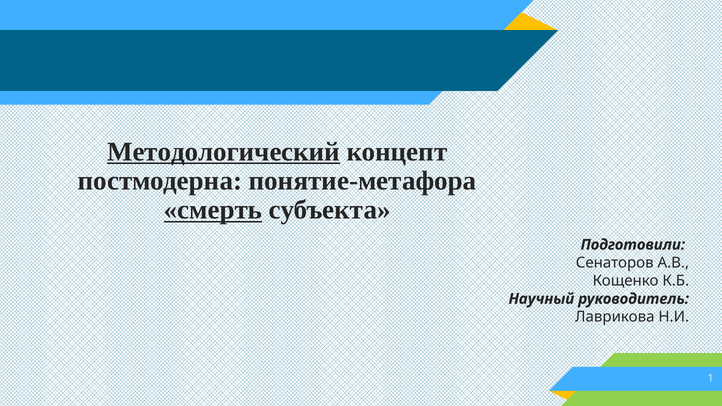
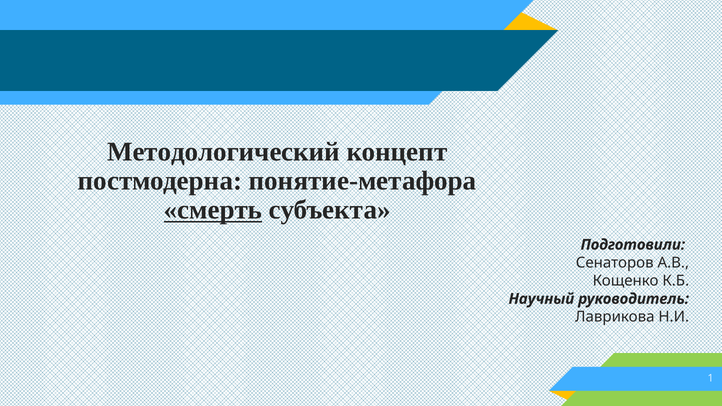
Методологический underline: present -> none (224, 152)
